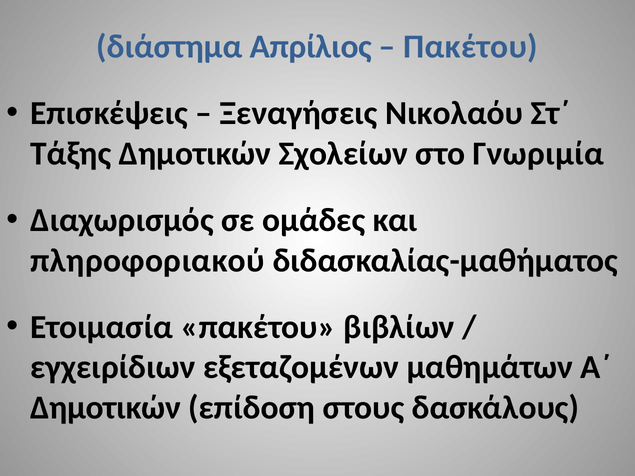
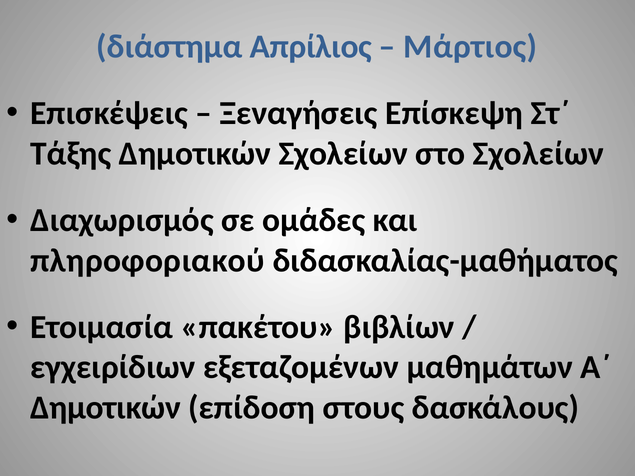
Πακέτου: Πακέτου -> Μάρτιος (470, 47)
Νικολαόυ: Νικολαόυ -> Επίσκεψη (454, 113)
στο Γνωριμία: Γνωριμία -> Σχολείων (538, 154)
